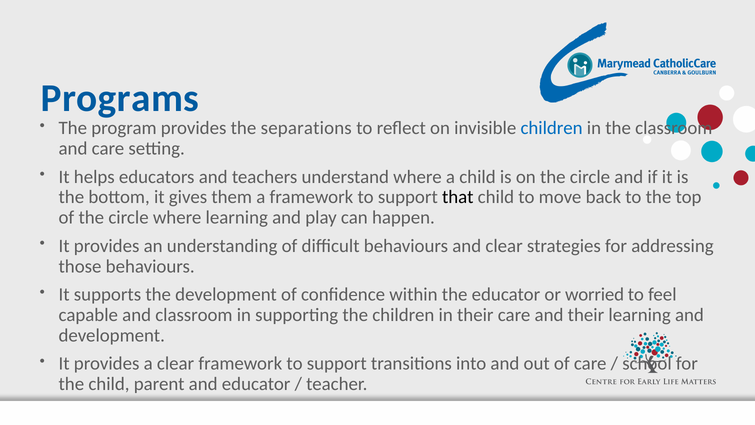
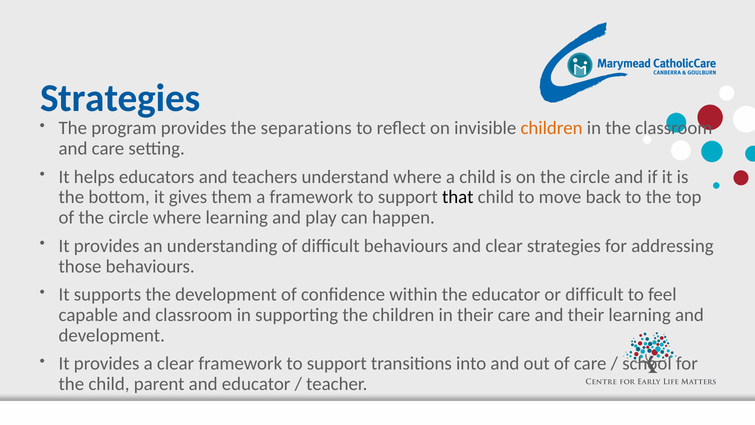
Programs: Programs -> Strategies (120, 98)
children colour: blue -> orange (552, 128)
or worried: worried -> difficult (594, 294)
